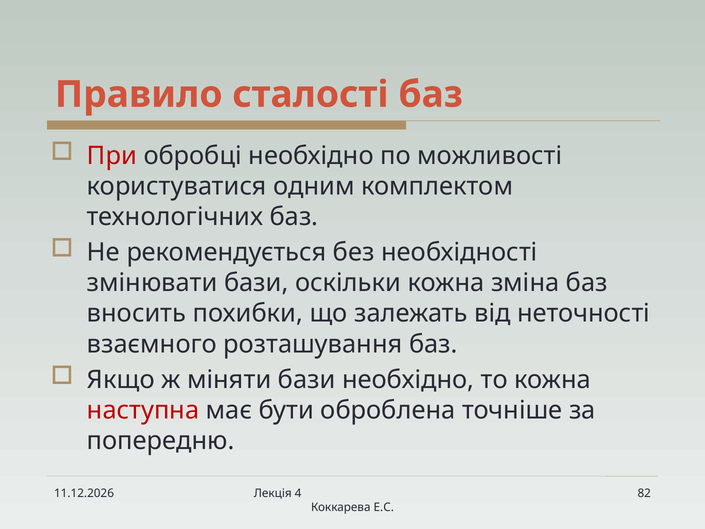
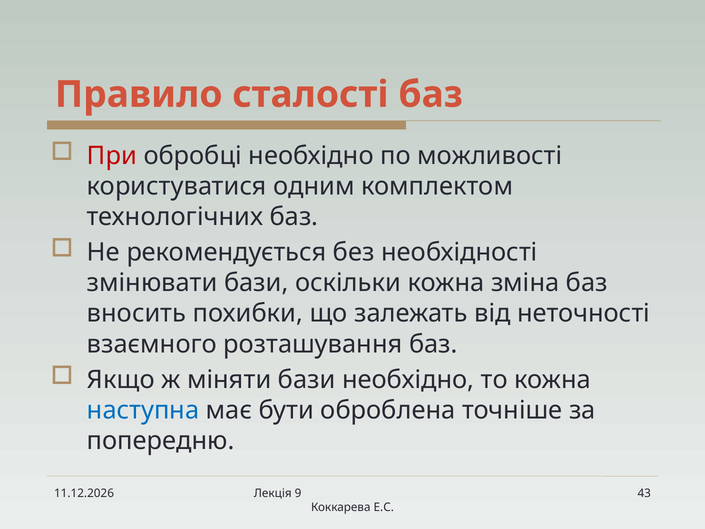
наступна colour: red -> blue (143, 410)
4: 4 -> 9 (298, 493)
82: 82 -> 43 (644, 493)
